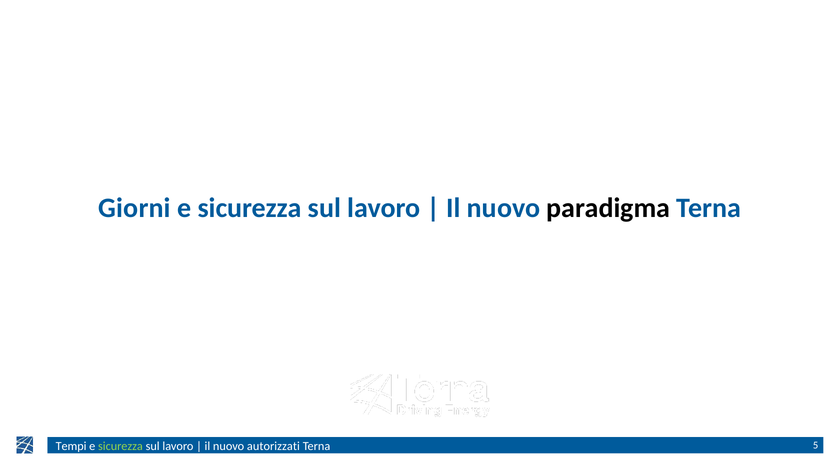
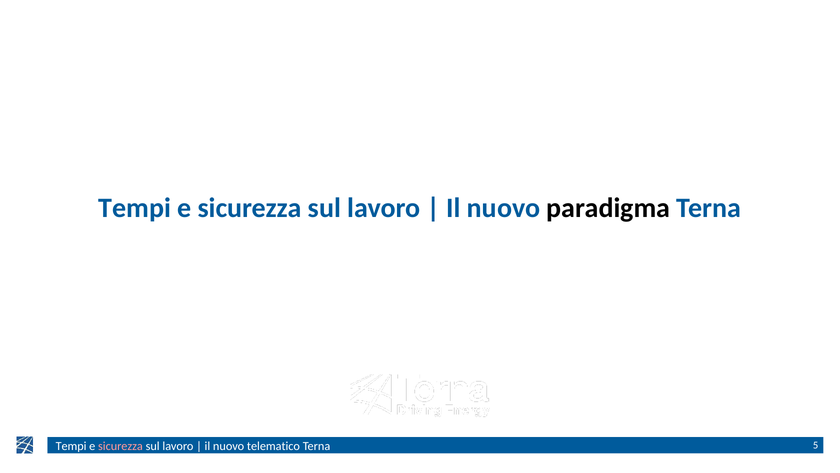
Giorni: Giorni -> Tempi (135, 208)
sicurezza colour: light green -> pink (120, 446)
autorizzati: autorizzati -> telematico (273, 446)
